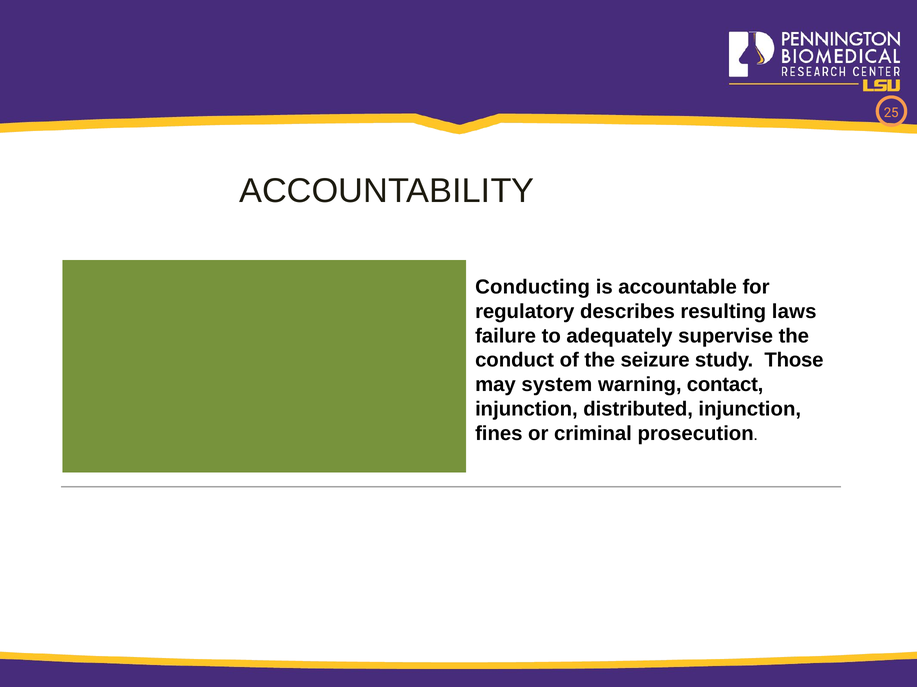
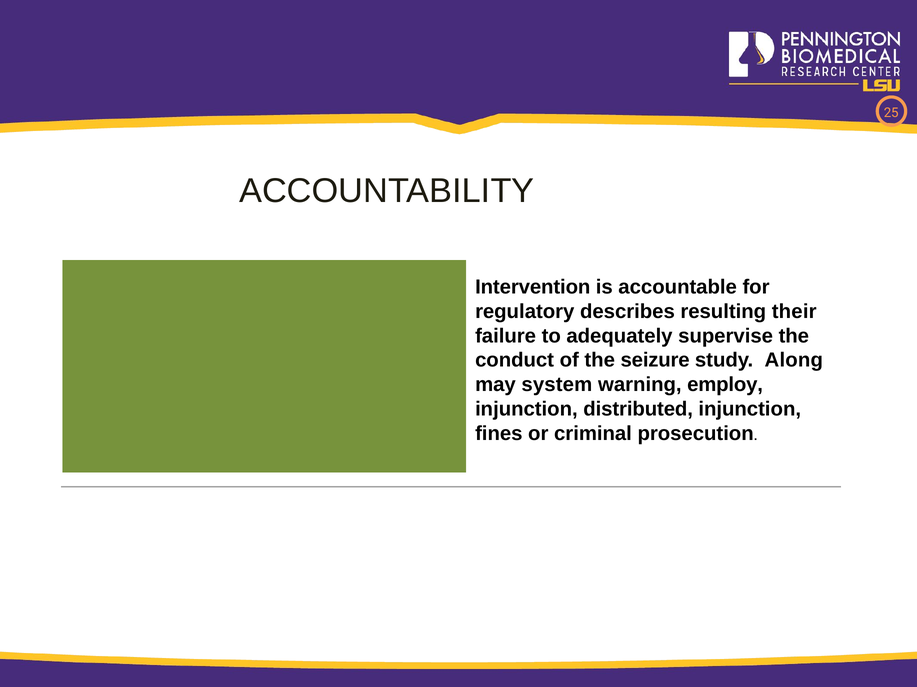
Conducting: Conducting -> Intervention (533, 287)
laws: laws -> their (794, 312)
Those: Those -> Along (794, 361)
contact: contact -> employ (725, 385)
